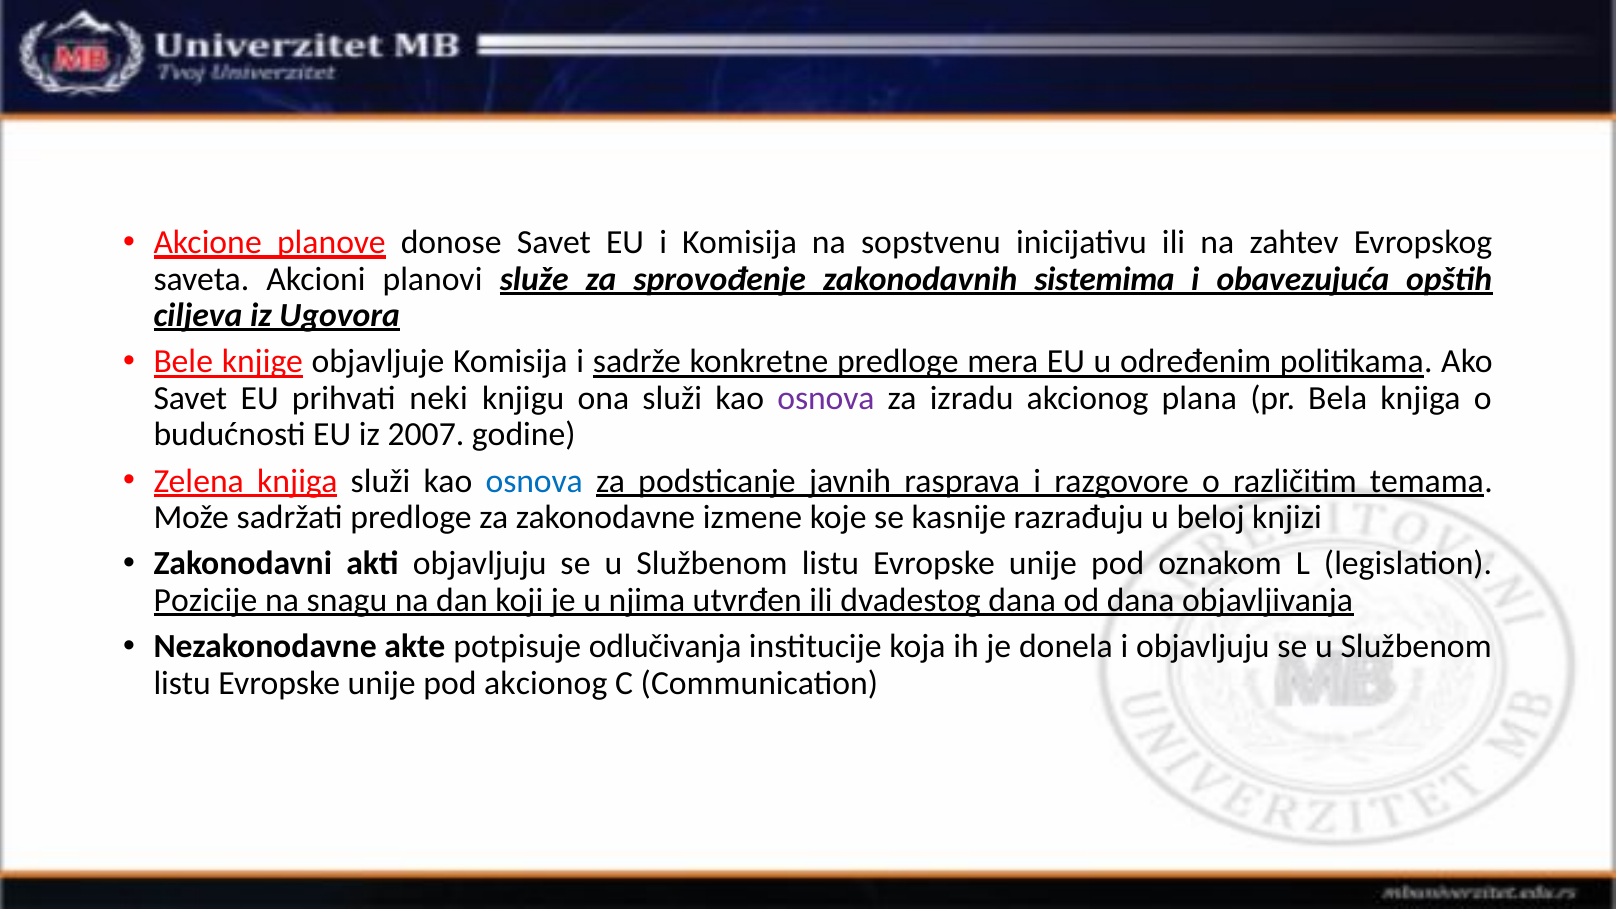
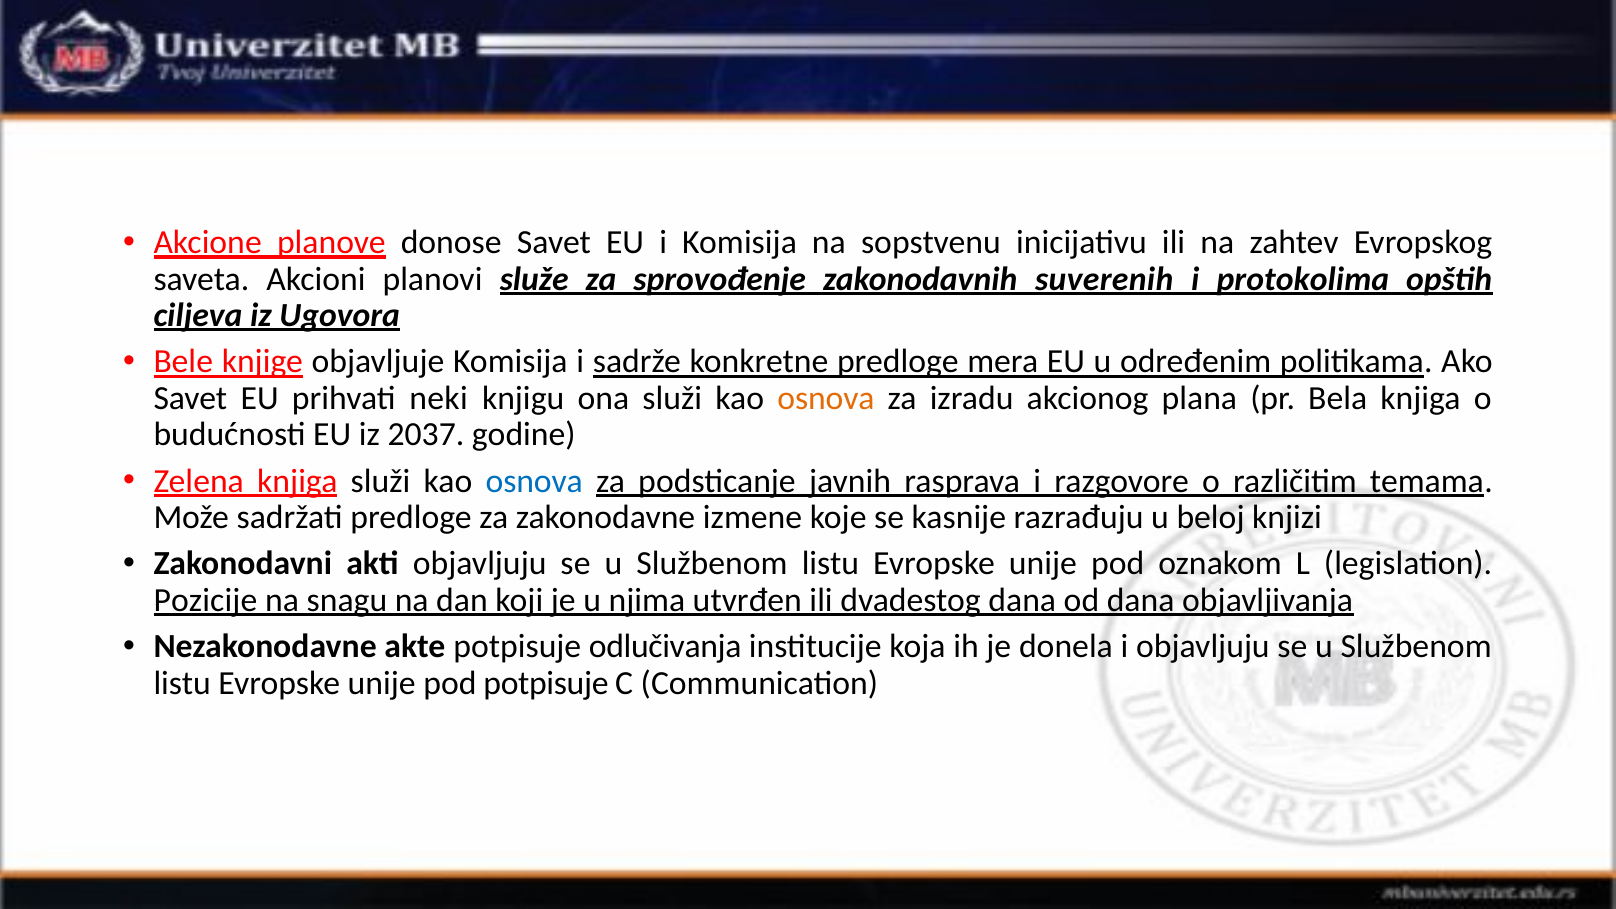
sistemima: sistemima -> suverenih (1104, 279)
obavezujuća: obavezujuća -> protokolima (1303, 279)
osnova colour: purple -> orange (826, 398)
2007: 2007 -> 2037 (426, 434)
pod akcionog: akcionog -> potpisuje (546, 683)
